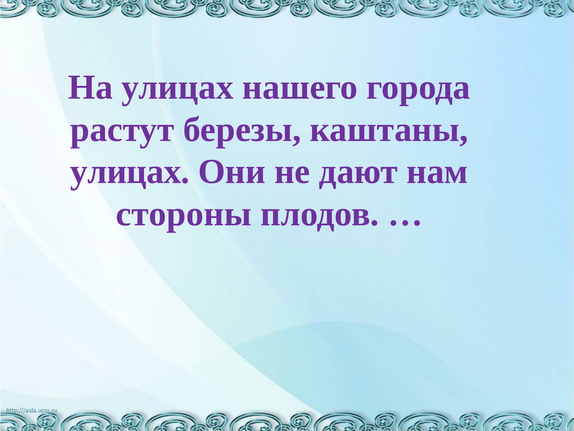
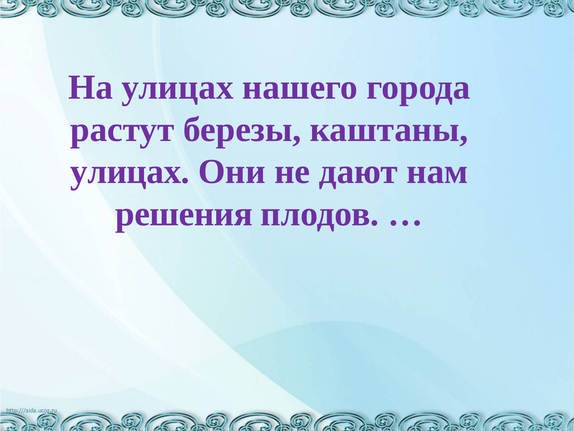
стороны: стороны -> решения (184, 214)
